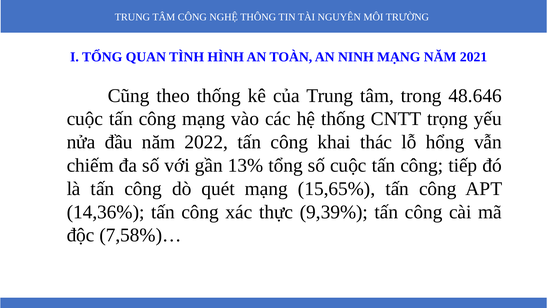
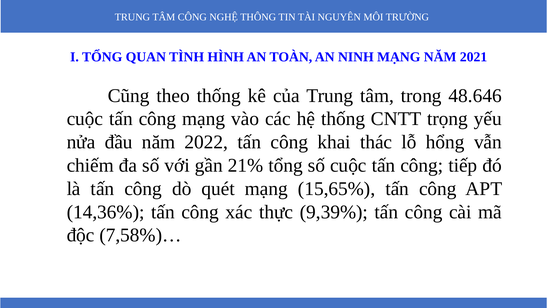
13%: 13% -> 21% (246, 165)
